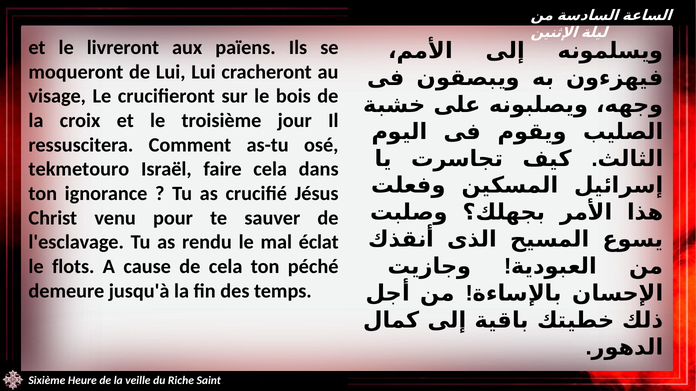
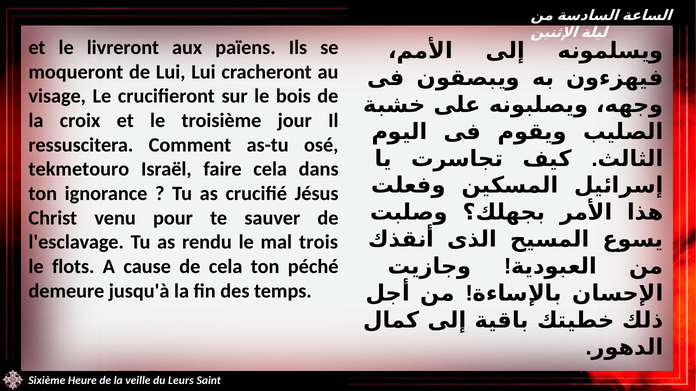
éclat: éclat -> trois (319, 243)
Riche: Riche -> Leurs (181, 381)
